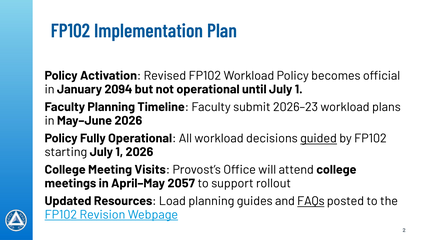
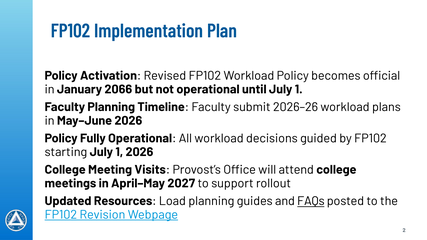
2094: 2094 -> 2066 (118, 89)
2026–23: 2026–23 -> 2026–26 (296, 107)
guided underline: present -> none (319, 139)
2057: 2057 -> 2027 (181, 183)
